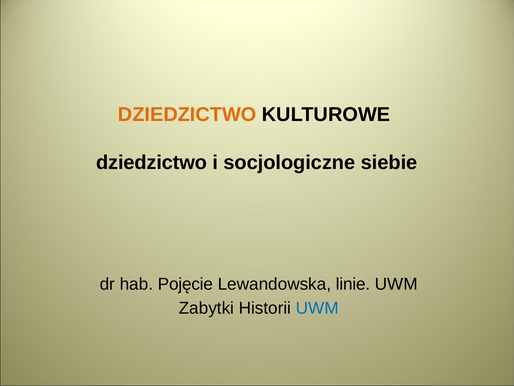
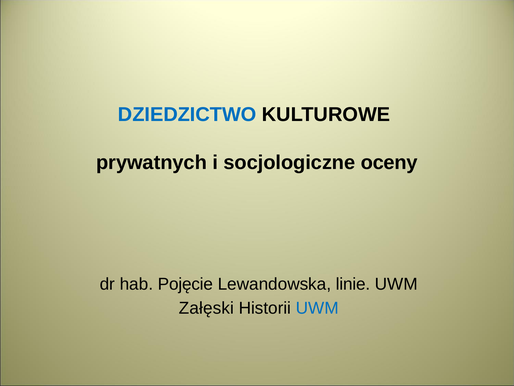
DZIEDZICTWO colour: orange -> blue (187, 114)
dziedzictwo: dziedzictwo -> prywatnych (152, 162)
siebie: siebie -> oceny (389, 162)
Zabytki: Zabytki -> Załęski (206, 308)
